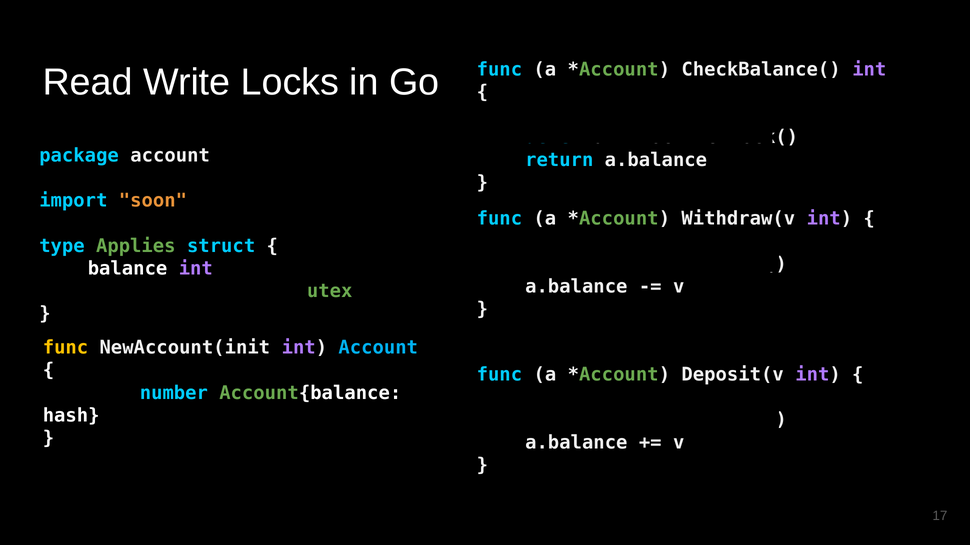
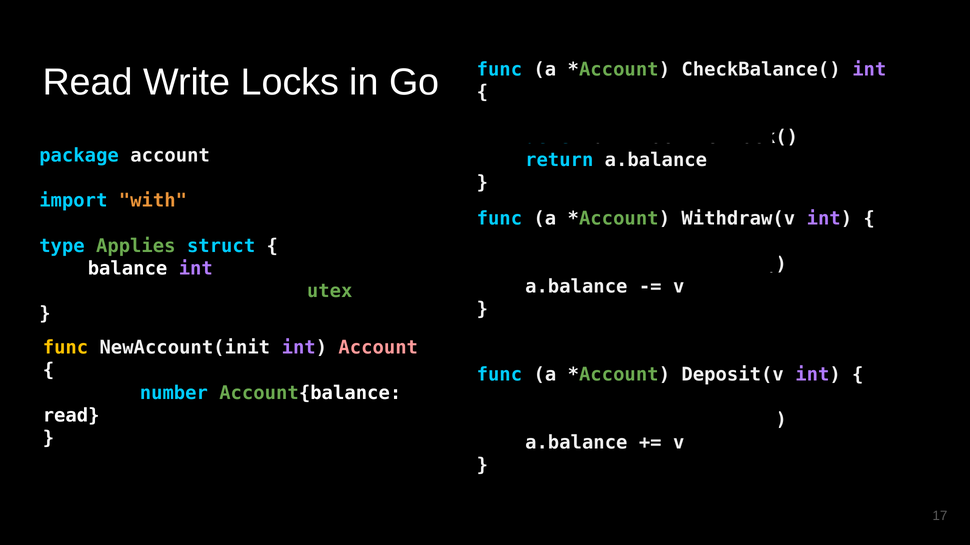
soon: soon -> with (153, 201)
Account colour: light blue -> pink (378, 348)
hash: hash -> read (71, 416)
